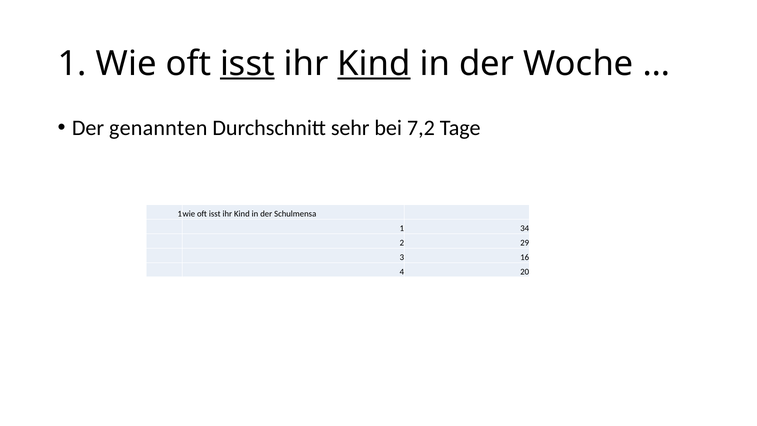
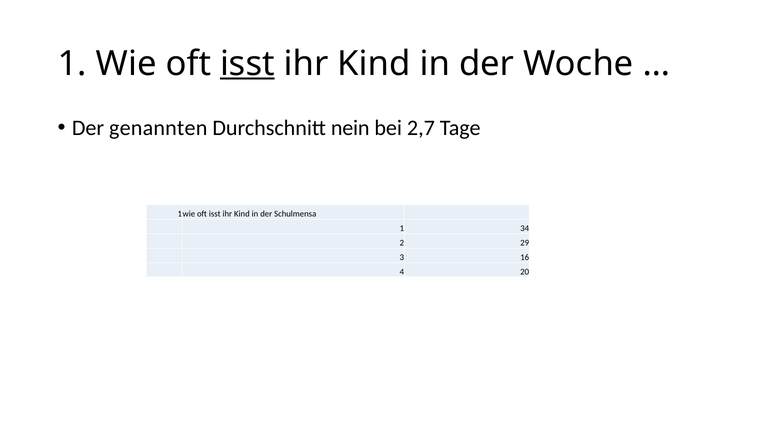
Kind underline: present -> none (374, 64)
sehr: sehr -> nein (350, 128)
7,2: 7,2 -> 2,7 (421, 128)
